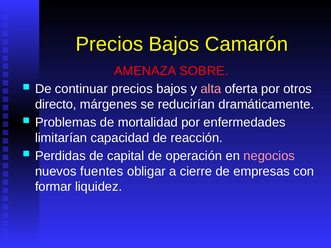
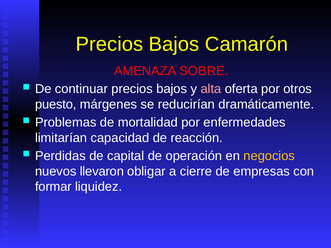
directo: directo -> puesto (56, 104)
negocios colour: pink -> yellow (269, 156)
fuentes: fuentes -> llevaron (102, 171)
